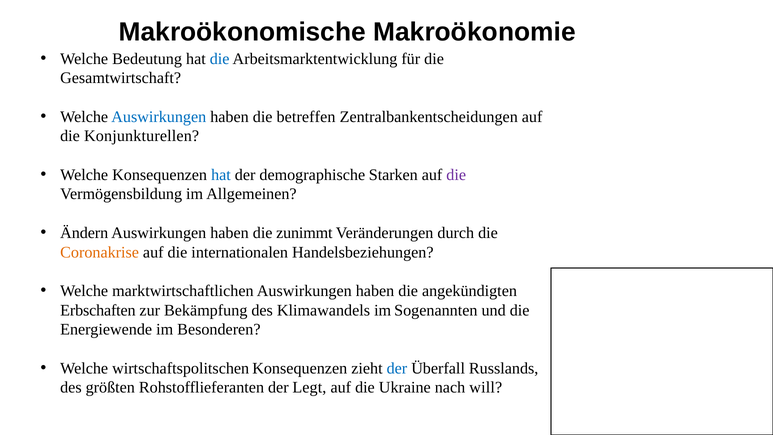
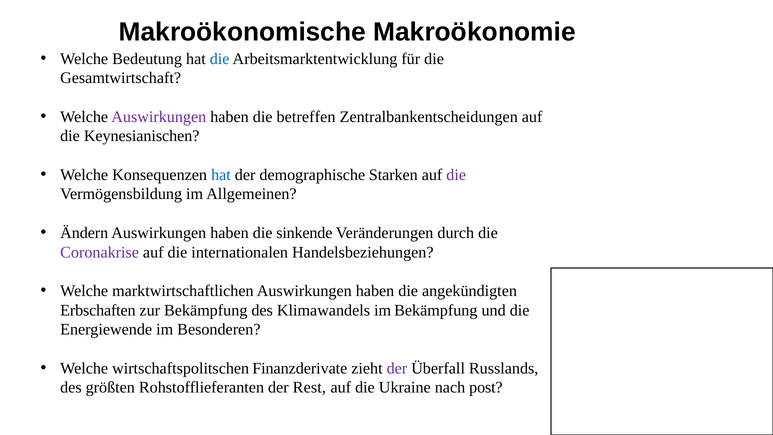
Auswirkungen colour: blue -> purple (159, 117)
Konjunkturellen: Konjunkturellen -> Keynesianischen (142, 136)
zunimmt: zunimmt -> sinkende (304, 233)
Coronakrise colour: orange -> purple (100, 252)
im Sogenannten: Sogenannten -> Bekämpfung (436, 310)
wirtschaftspolitschen Konsequenzen: Konsequenzen -> Finanzderivate (300, 368)
der colour: blue -> purple (397, 368)
Legt: Legt -> Rest (309, 387)
will: will -> post (486, 387)
